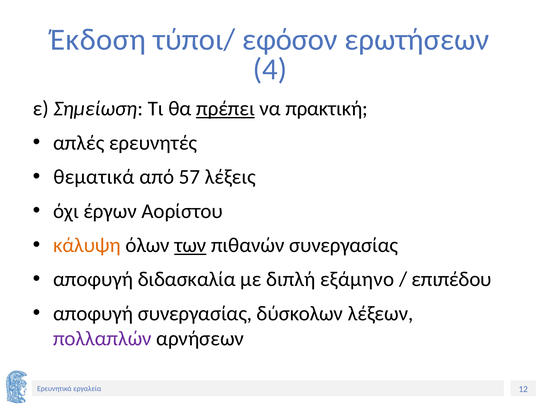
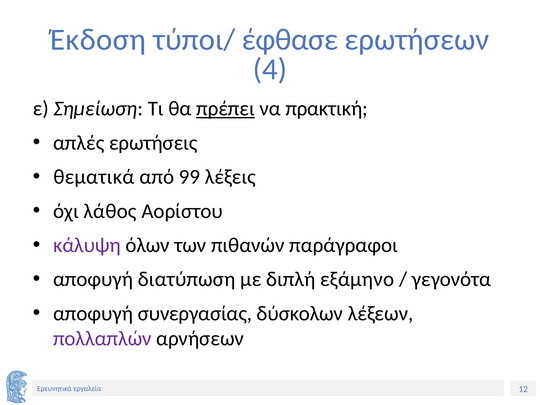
εφόσον: εφόσον -> έφθασε (290, 40)
ερευνητές: ερευνητές -> ερωτήσεις (153, 143)
57: 57 -> 99 (189, 177)
έργων: έργων -> λάθος (110, 211)
κάλυψη colour: orange -> purple (87, 245)
των underline: present -> none (190, 245)
πιθανών συνεργασίας: συνεργασίας -> παράγραφοι (344, 245)
διδασκαλία: διδασκαλία -> διατύπωση (187, 279)
επιπέδου: επιπέδου -> γεγονότα (452, 279)
